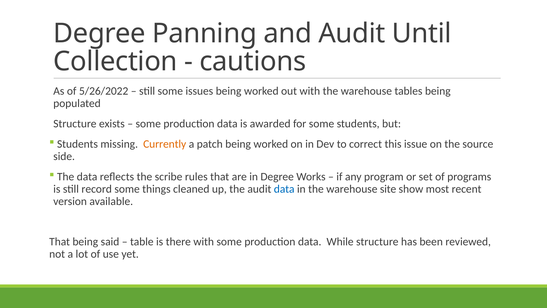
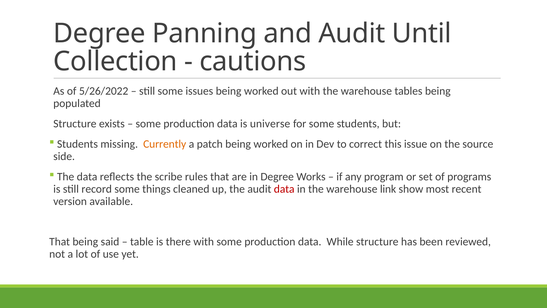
awarded: awarded -> universe (270, 124)
data colour: blue -> red (284, 189)
site: site -> link (388, 189)
